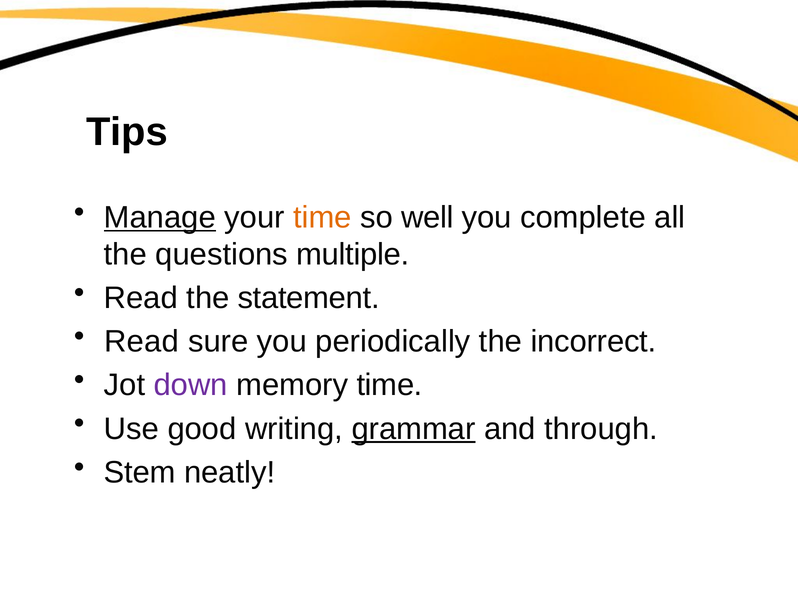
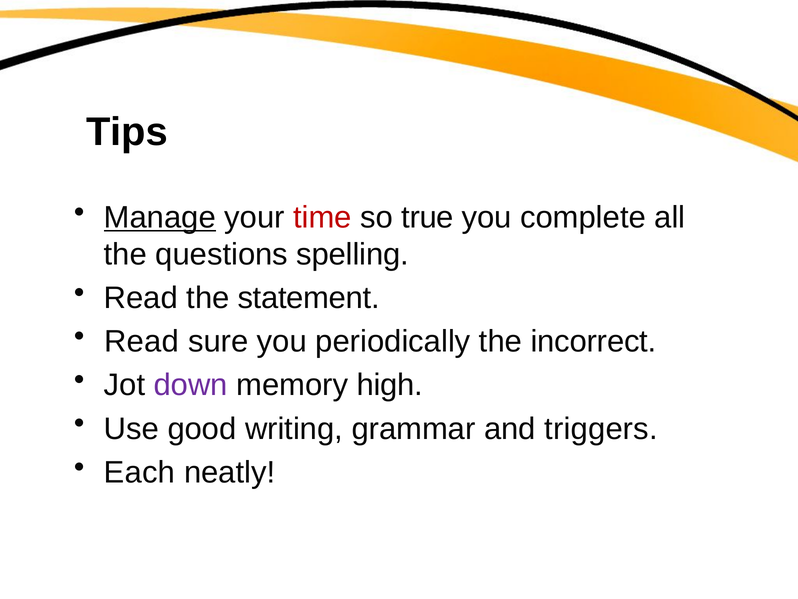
time colour: orange -> red (322, 217)
well: well -> true (427, 217)
multiple: multiple -> spelling (353, 254)
memory time: time -> high (390, 385)
grammar underline: present -> none (414, 428)
through: through -> triggers (601, 428)
Stem: Stem -> Each (140, 472)
